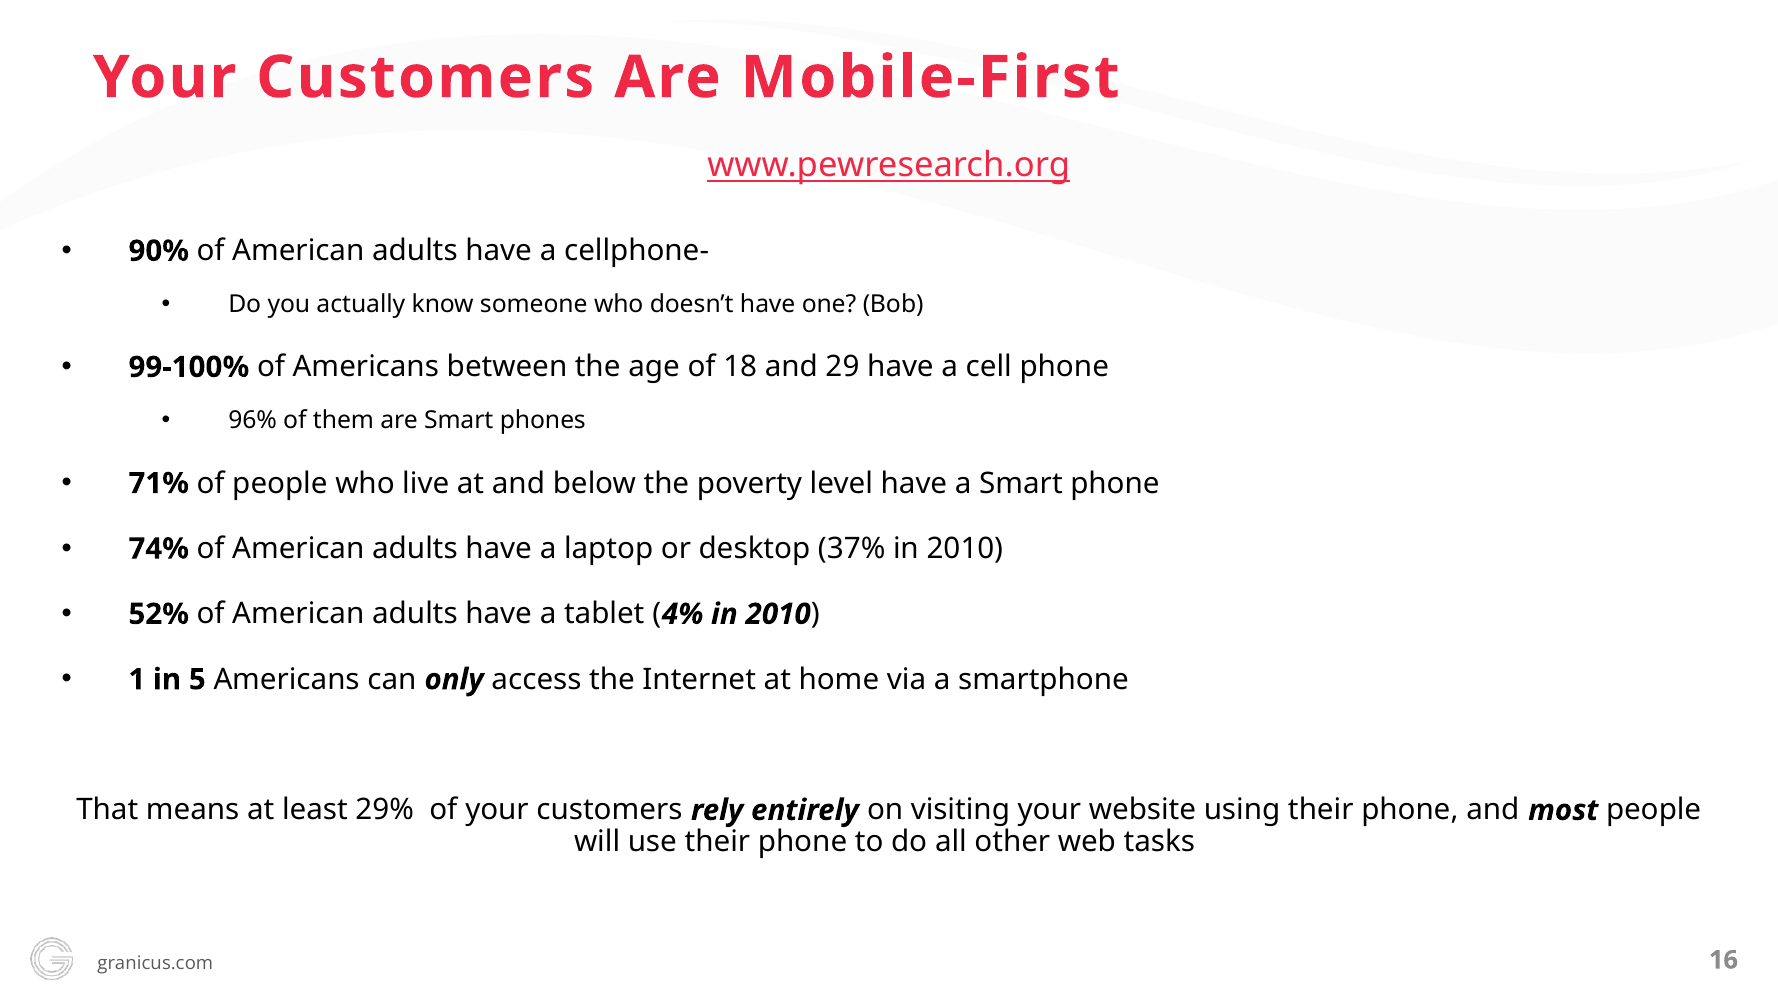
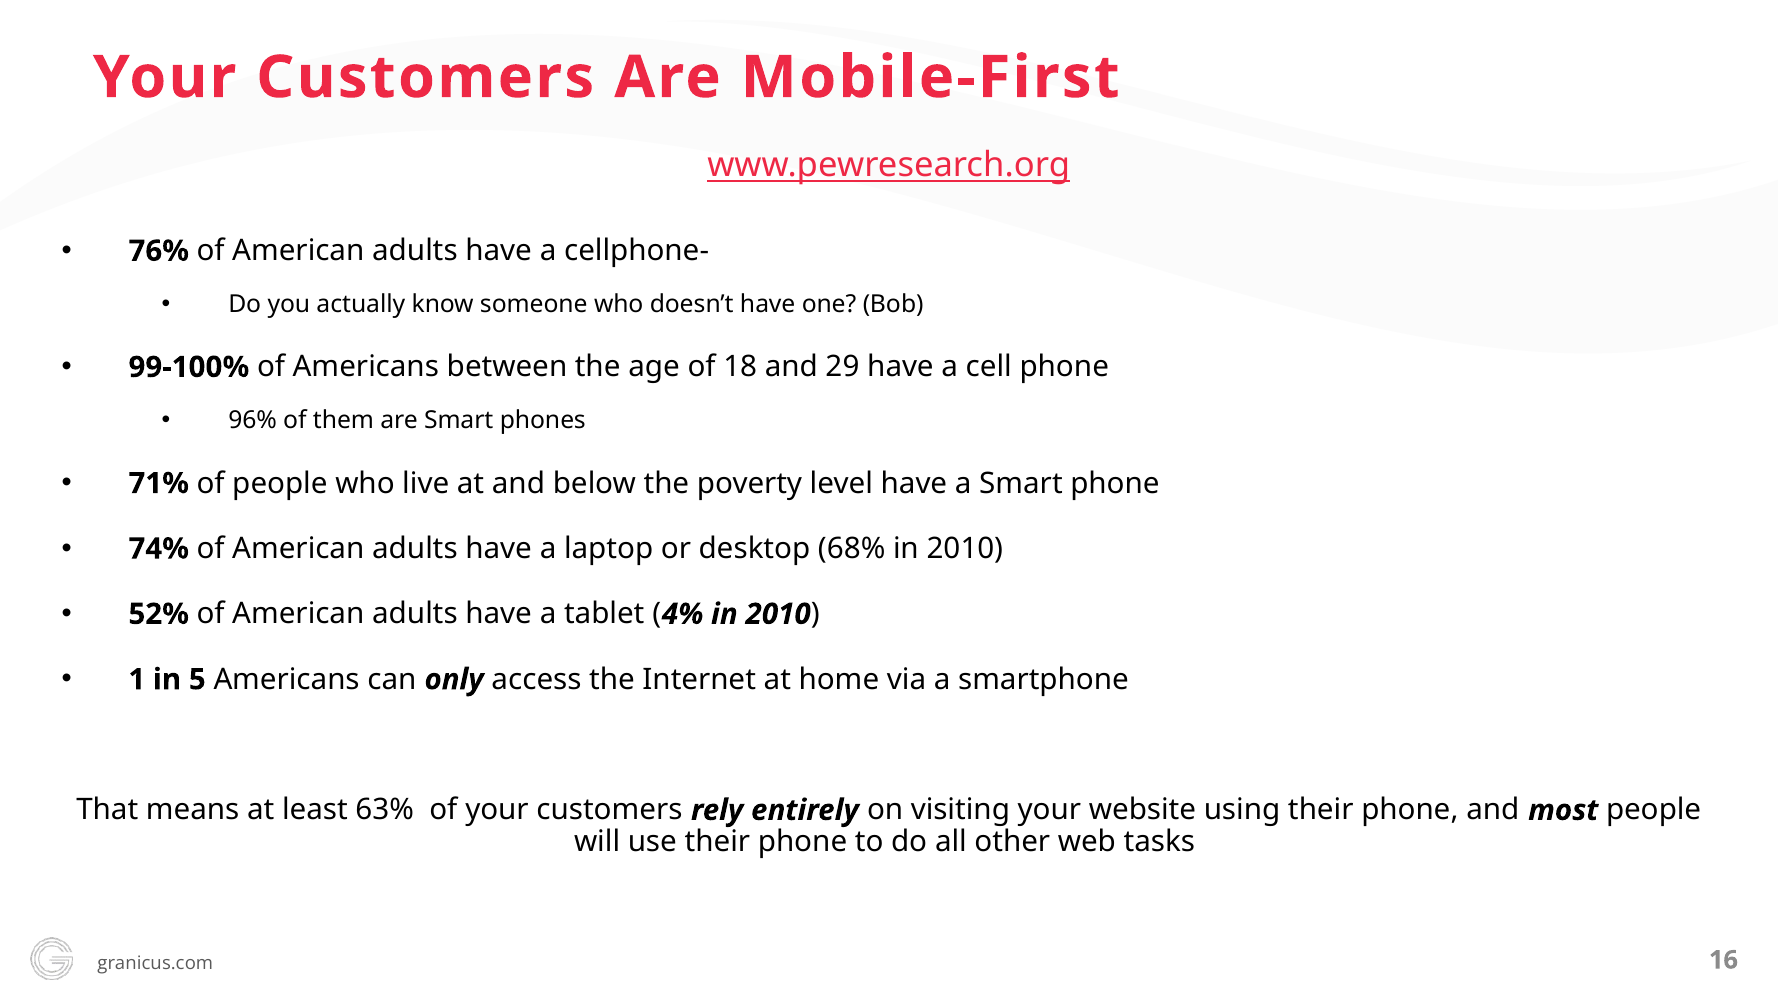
90%: 90% -> 76% (159, 251)
37%: 37% -> 68% (852, 549)
29%: 29% -> 63% (385, 810)
